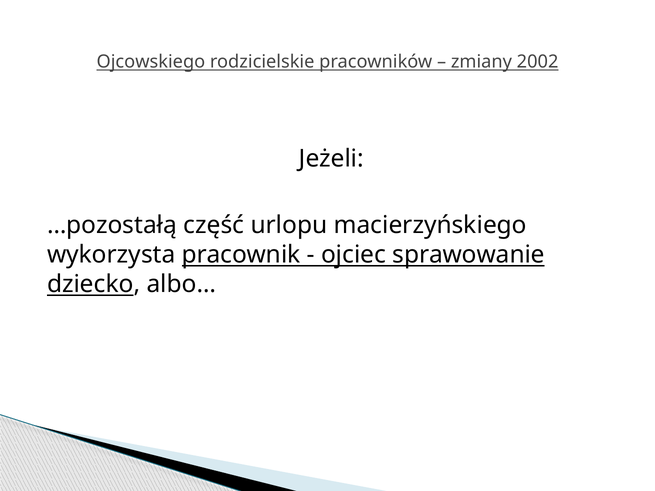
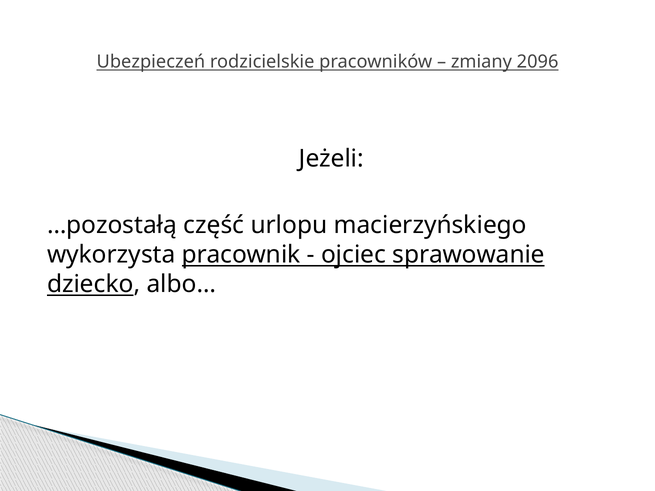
Ojcowskiego: Ojcowskiego -> Ubezpieczeń (151, 62)
2002: 2002 -> 2096 (538, 62)
